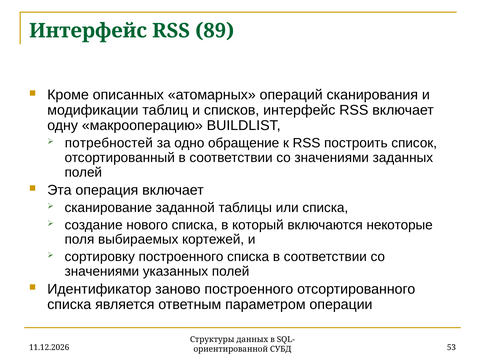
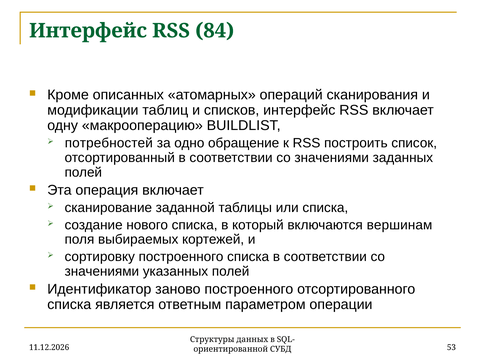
89: 89 -> 84 (215, 31)
некоторые: некоторые -> вершинам (400, 225)
